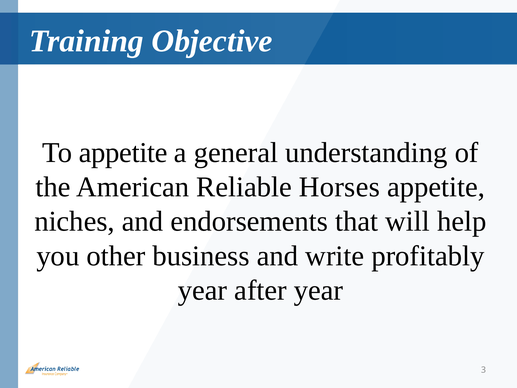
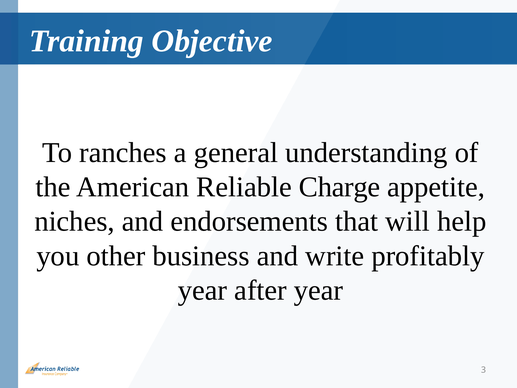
To appetite: appetite -> ranches (123, 152)
Horses: Horses -> Charge (340, 187)
